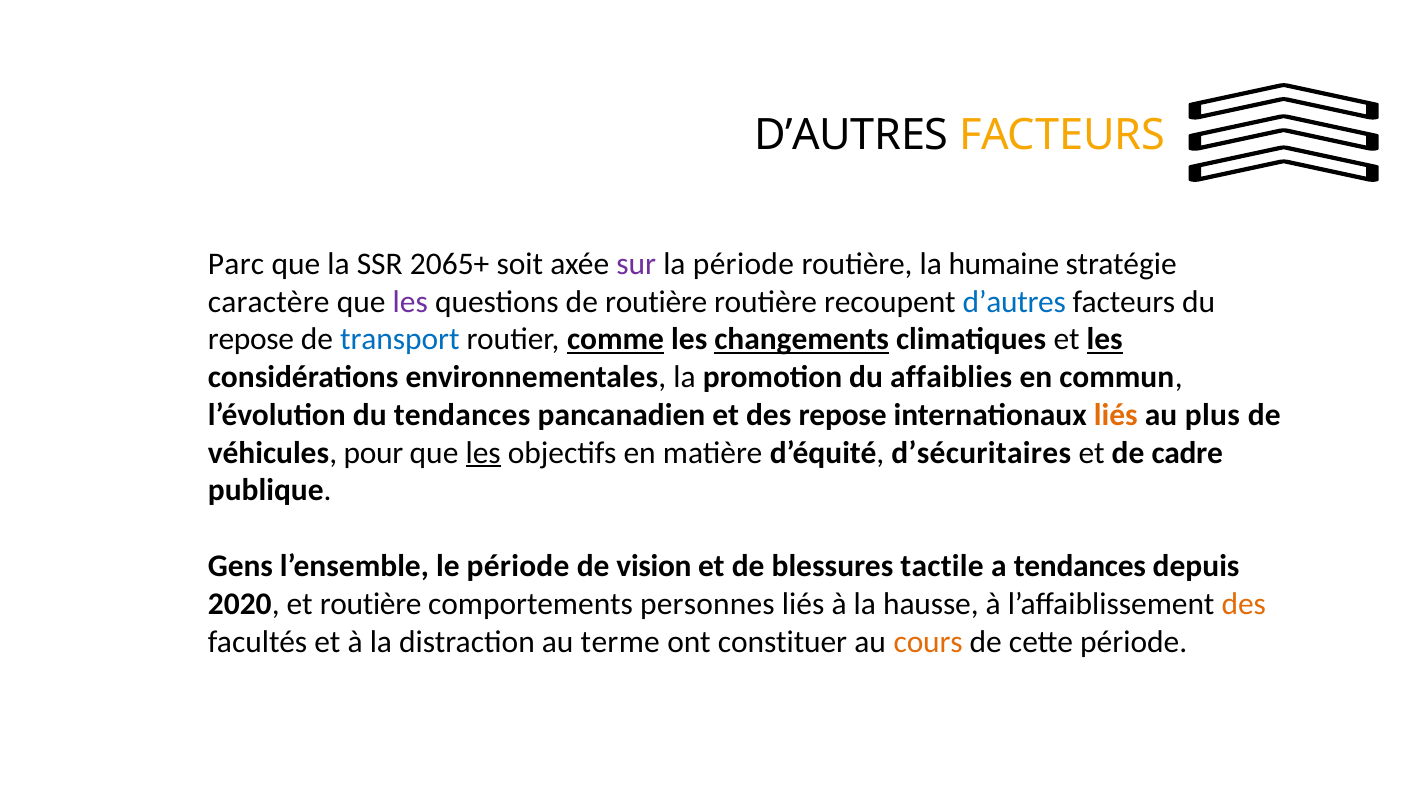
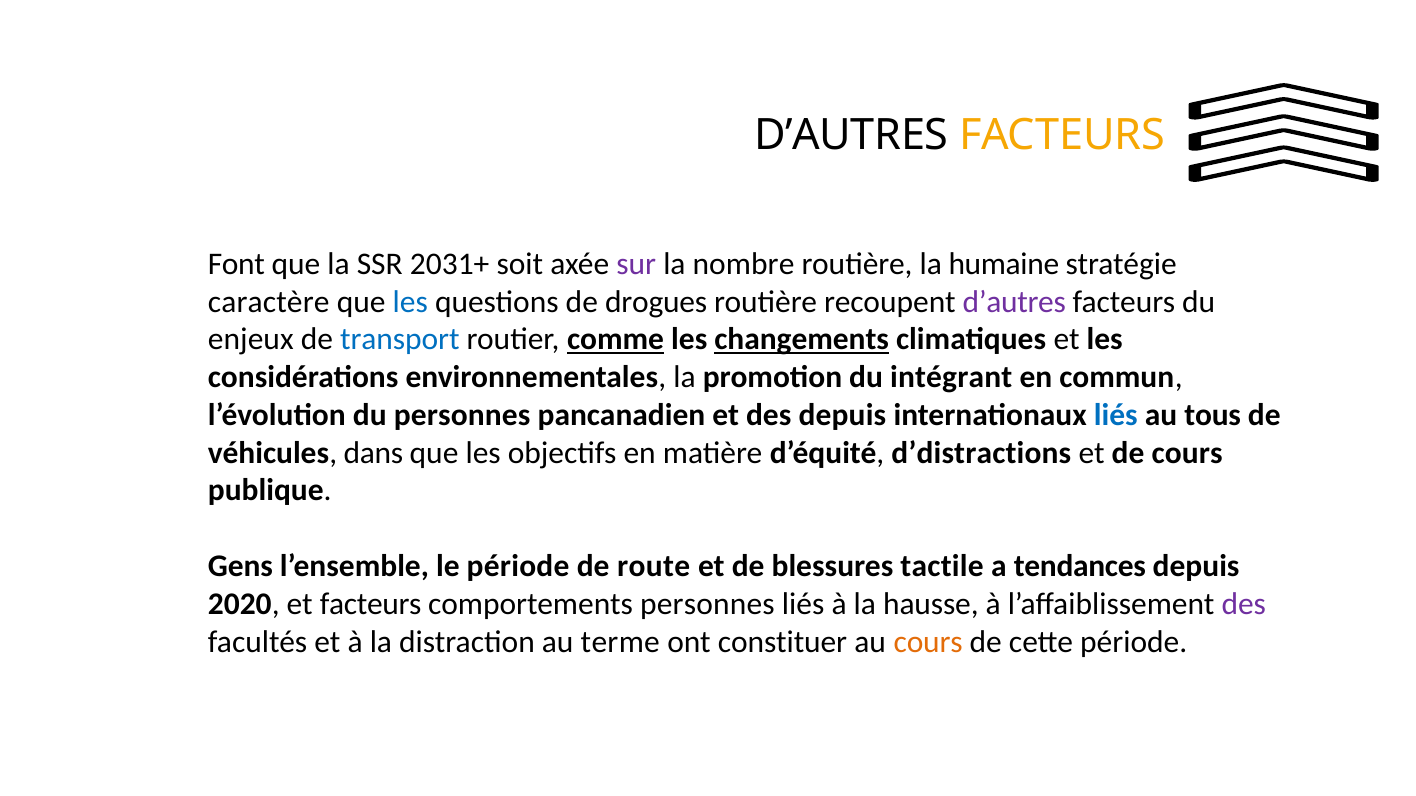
Parc: Parc -> Font (236, 264)
2065+: 2065+ -> 2031+ (450, 264)
la période: période -> nombre (744, 264)
les colour: purple -> blue (410, 302)
de routière: routière -> drogues (656, 302)
d’autres colour: blue -> purple (1014, 302)
repose: repose -> enjeux (251, 340)
les underline: present -> none (1105, 340)
affaiblies: affaiblies -> intégrant (951, 378)
du tendances: tendances -> personnes (462, 415)
des repose: repose -> depuis (842, 415)
liés colour: orange -> blue (1116, 415)
plus: plus -> tous (1213, 415)
pour: pour -> dans (373, 453)
les underline: present -> none (483, 453)
d’sécuritaires: d’sécuritaires -> d’distractions (981, 453)
de cadre: cadre -> cours (1187, 453)
vision: vision -> route (654, 567)
et routière: routière -> facteurs (371, 605)
des colour: orange -> purple (1244, 605)
